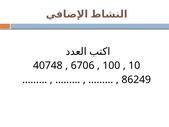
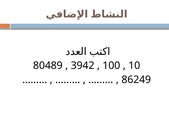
40748: 40748 -> 80489 (48, 65)
6706: 6706 -> 3942 (83, 65)
